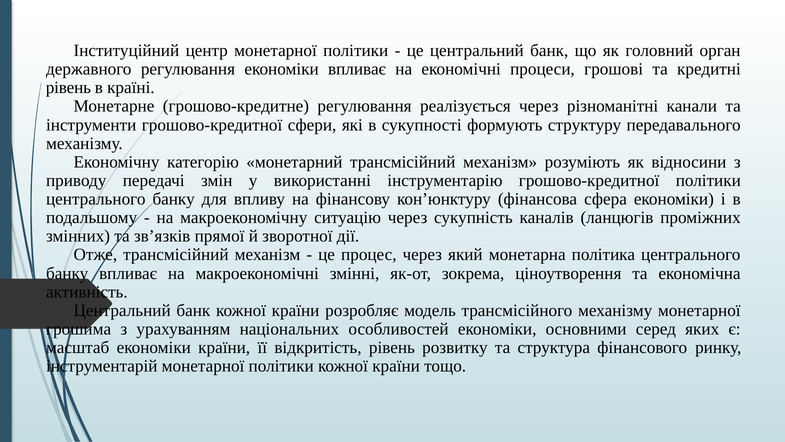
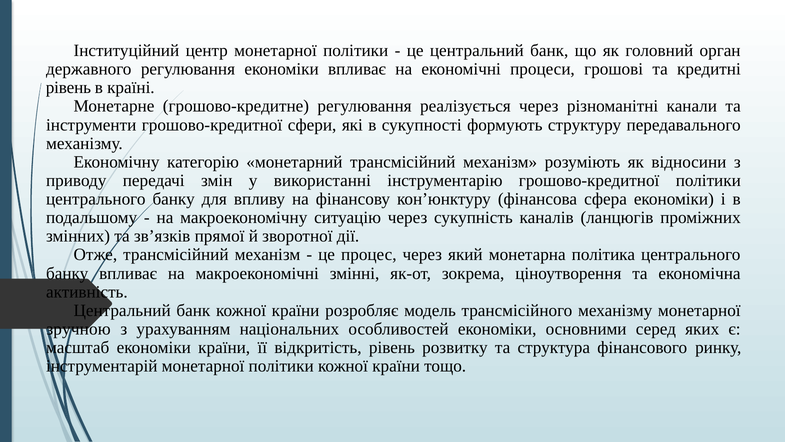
грошима: грошима -> зручною (79, 329)
